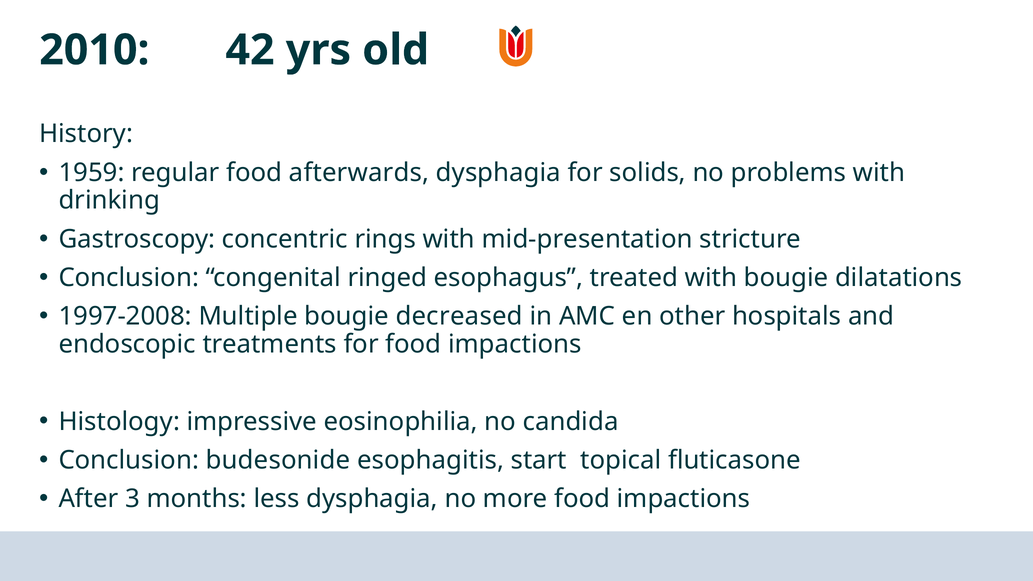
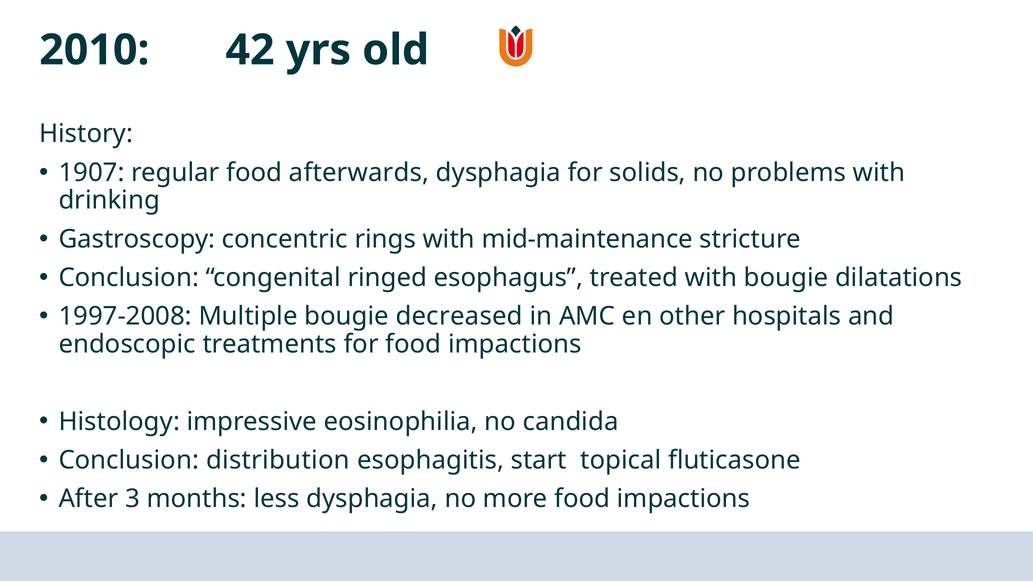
1959: 1959 -> 1907 (92, 173)
mid-presentation: mid-presentation -> mid-maintenance (587, 239)
budesonide: budesonide -> distribution (278, 460)
